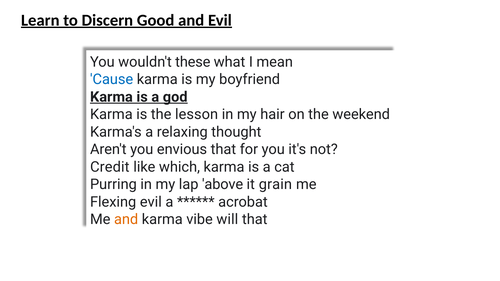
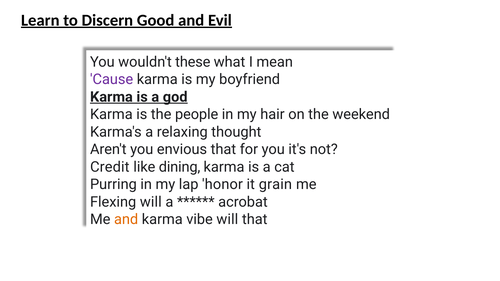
Cause colour: blue -> purple (112, 79)
lesson: lesson -> people (197, 115)
which: which -> dining (180, 167)
above: above -> honor (222, 185)
Flexing evil: evil -> will (151, 202)
